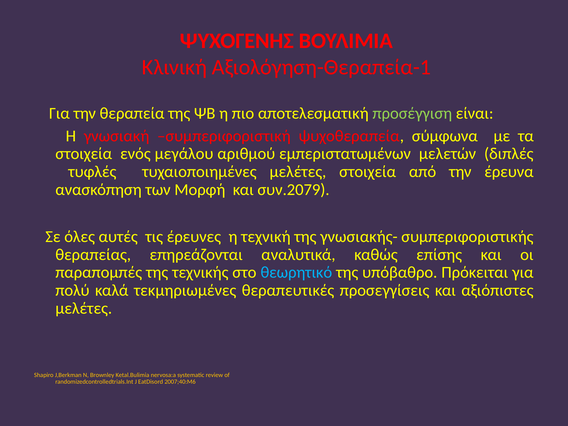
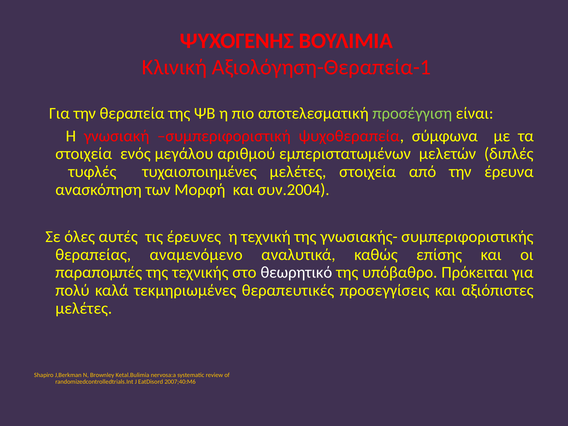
συν.2079: συν.2079 -> συν.2004 (293, 190)
επηρεάζονται: επηρεάζονται -> αναμενόμενο (196, 255)
θεωρητικό colour: light blue -> white (296, 272)
